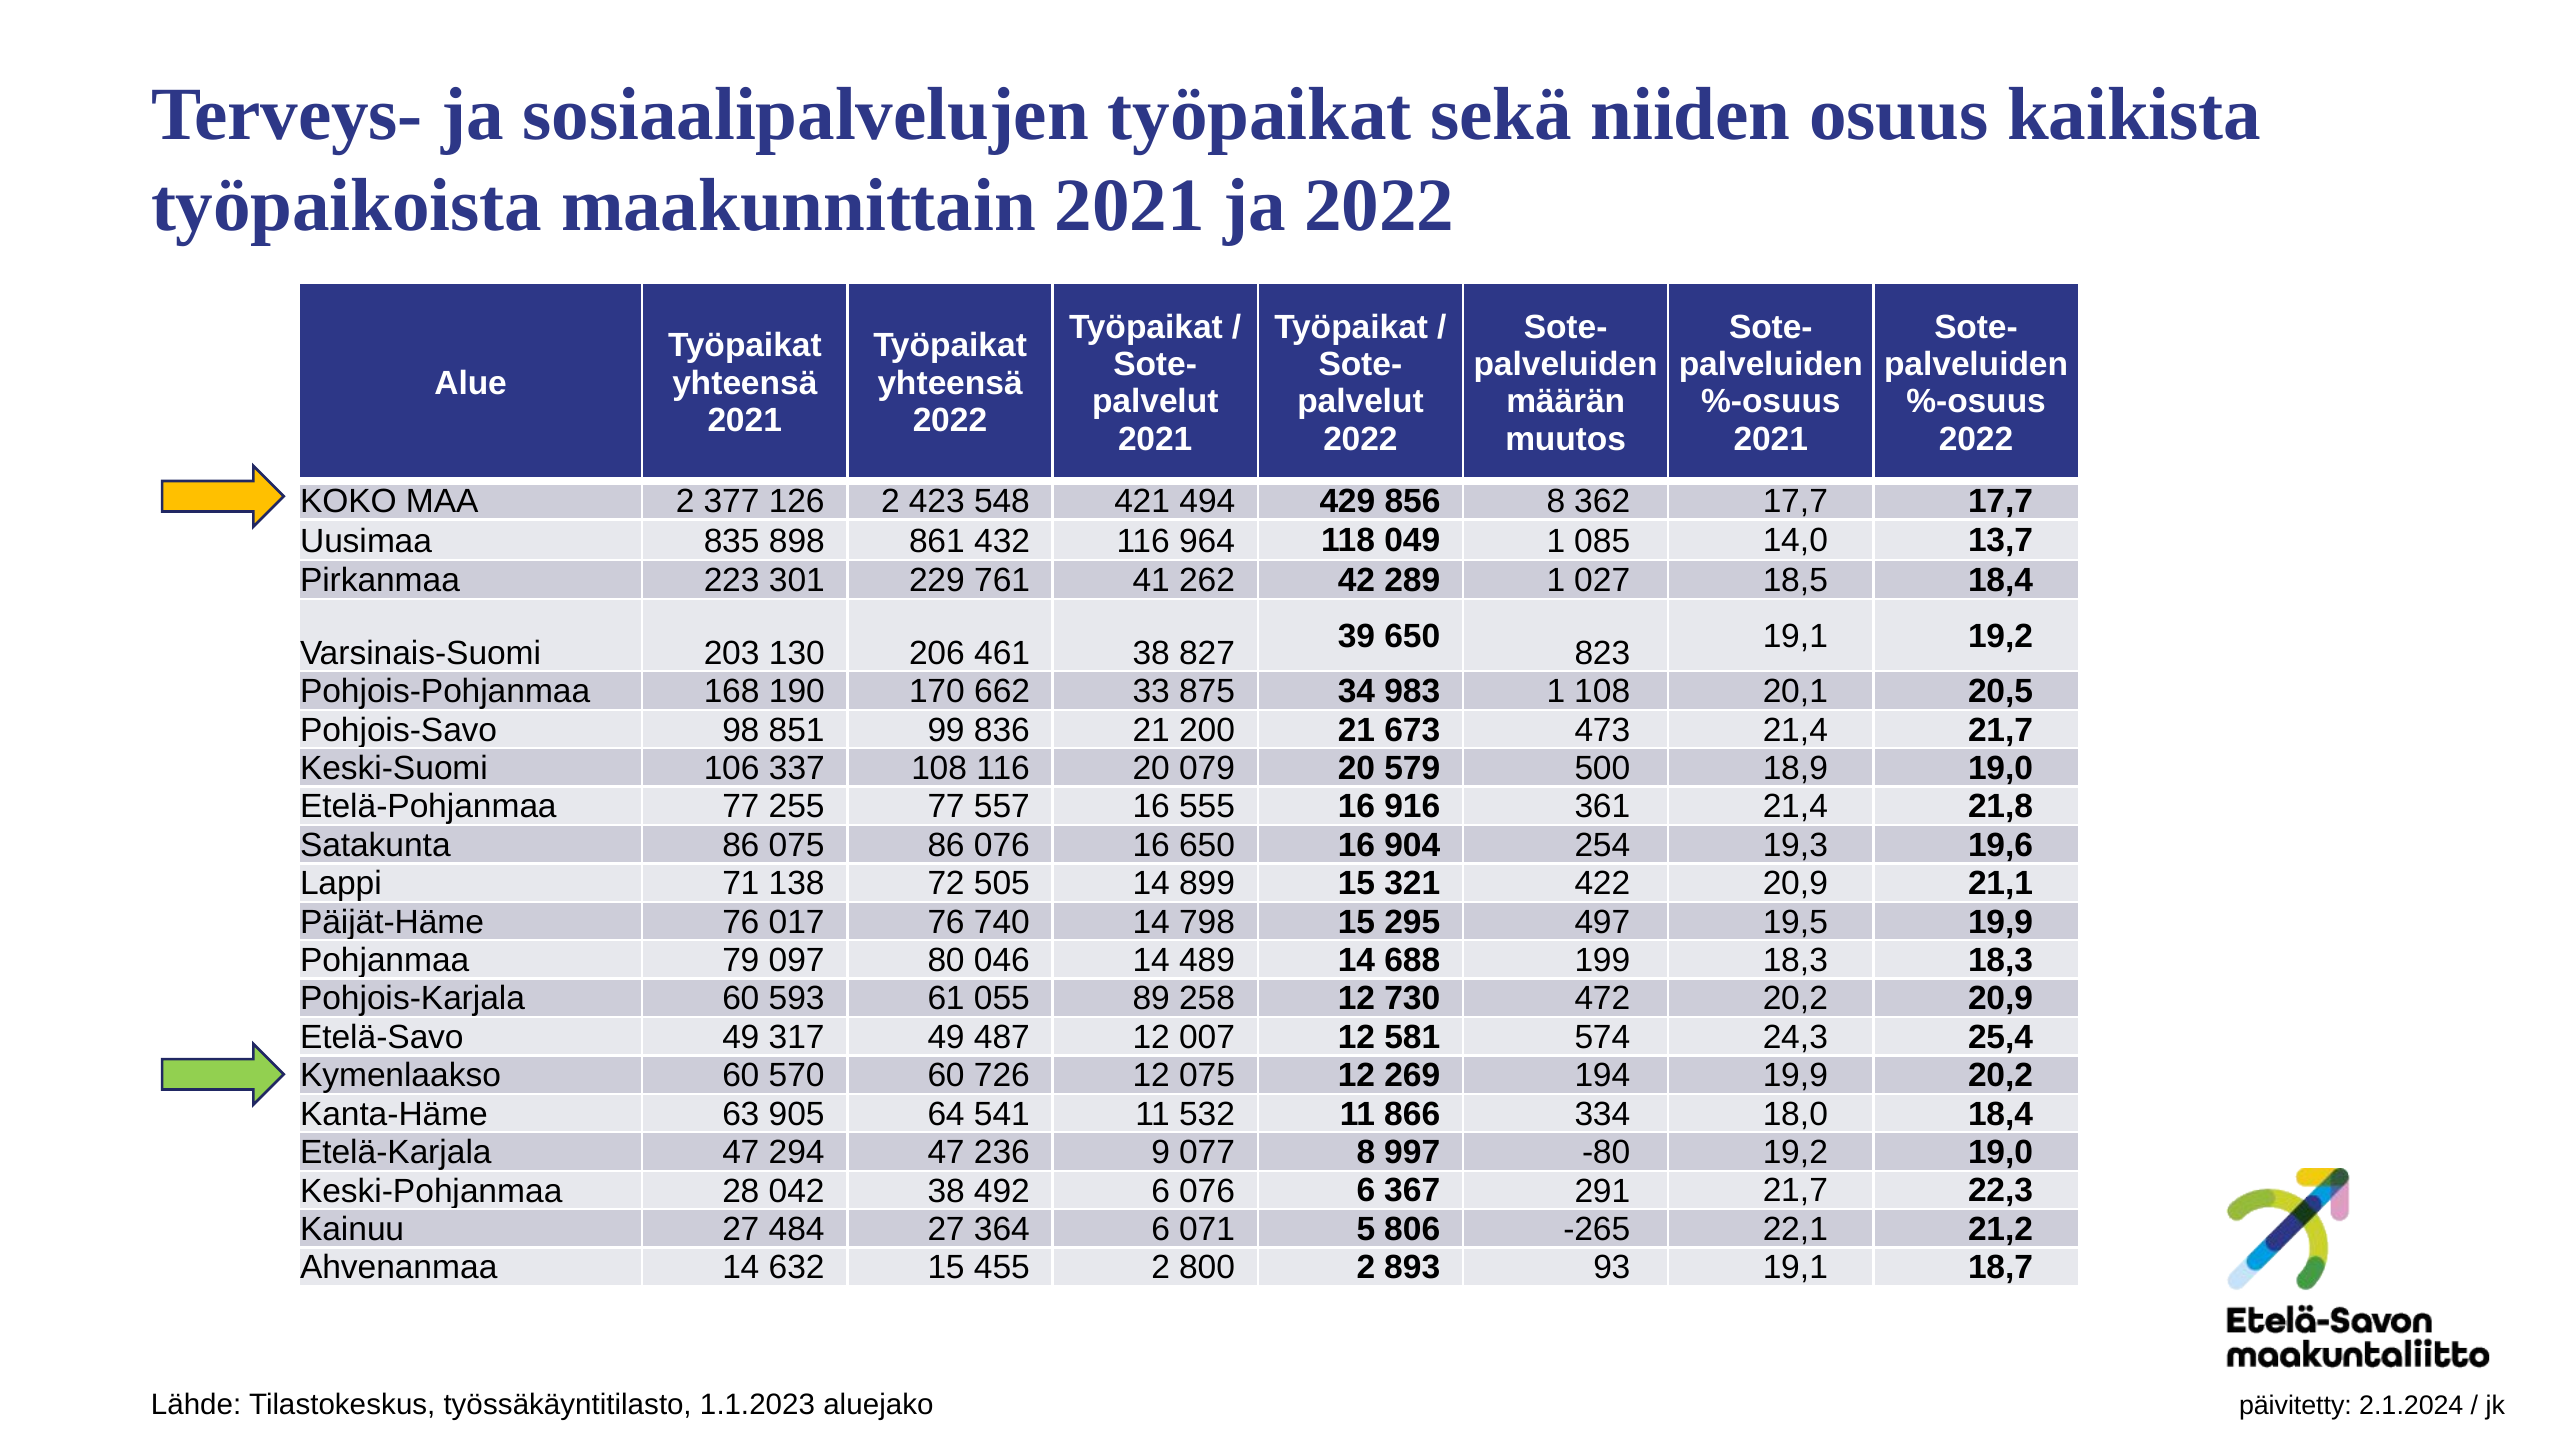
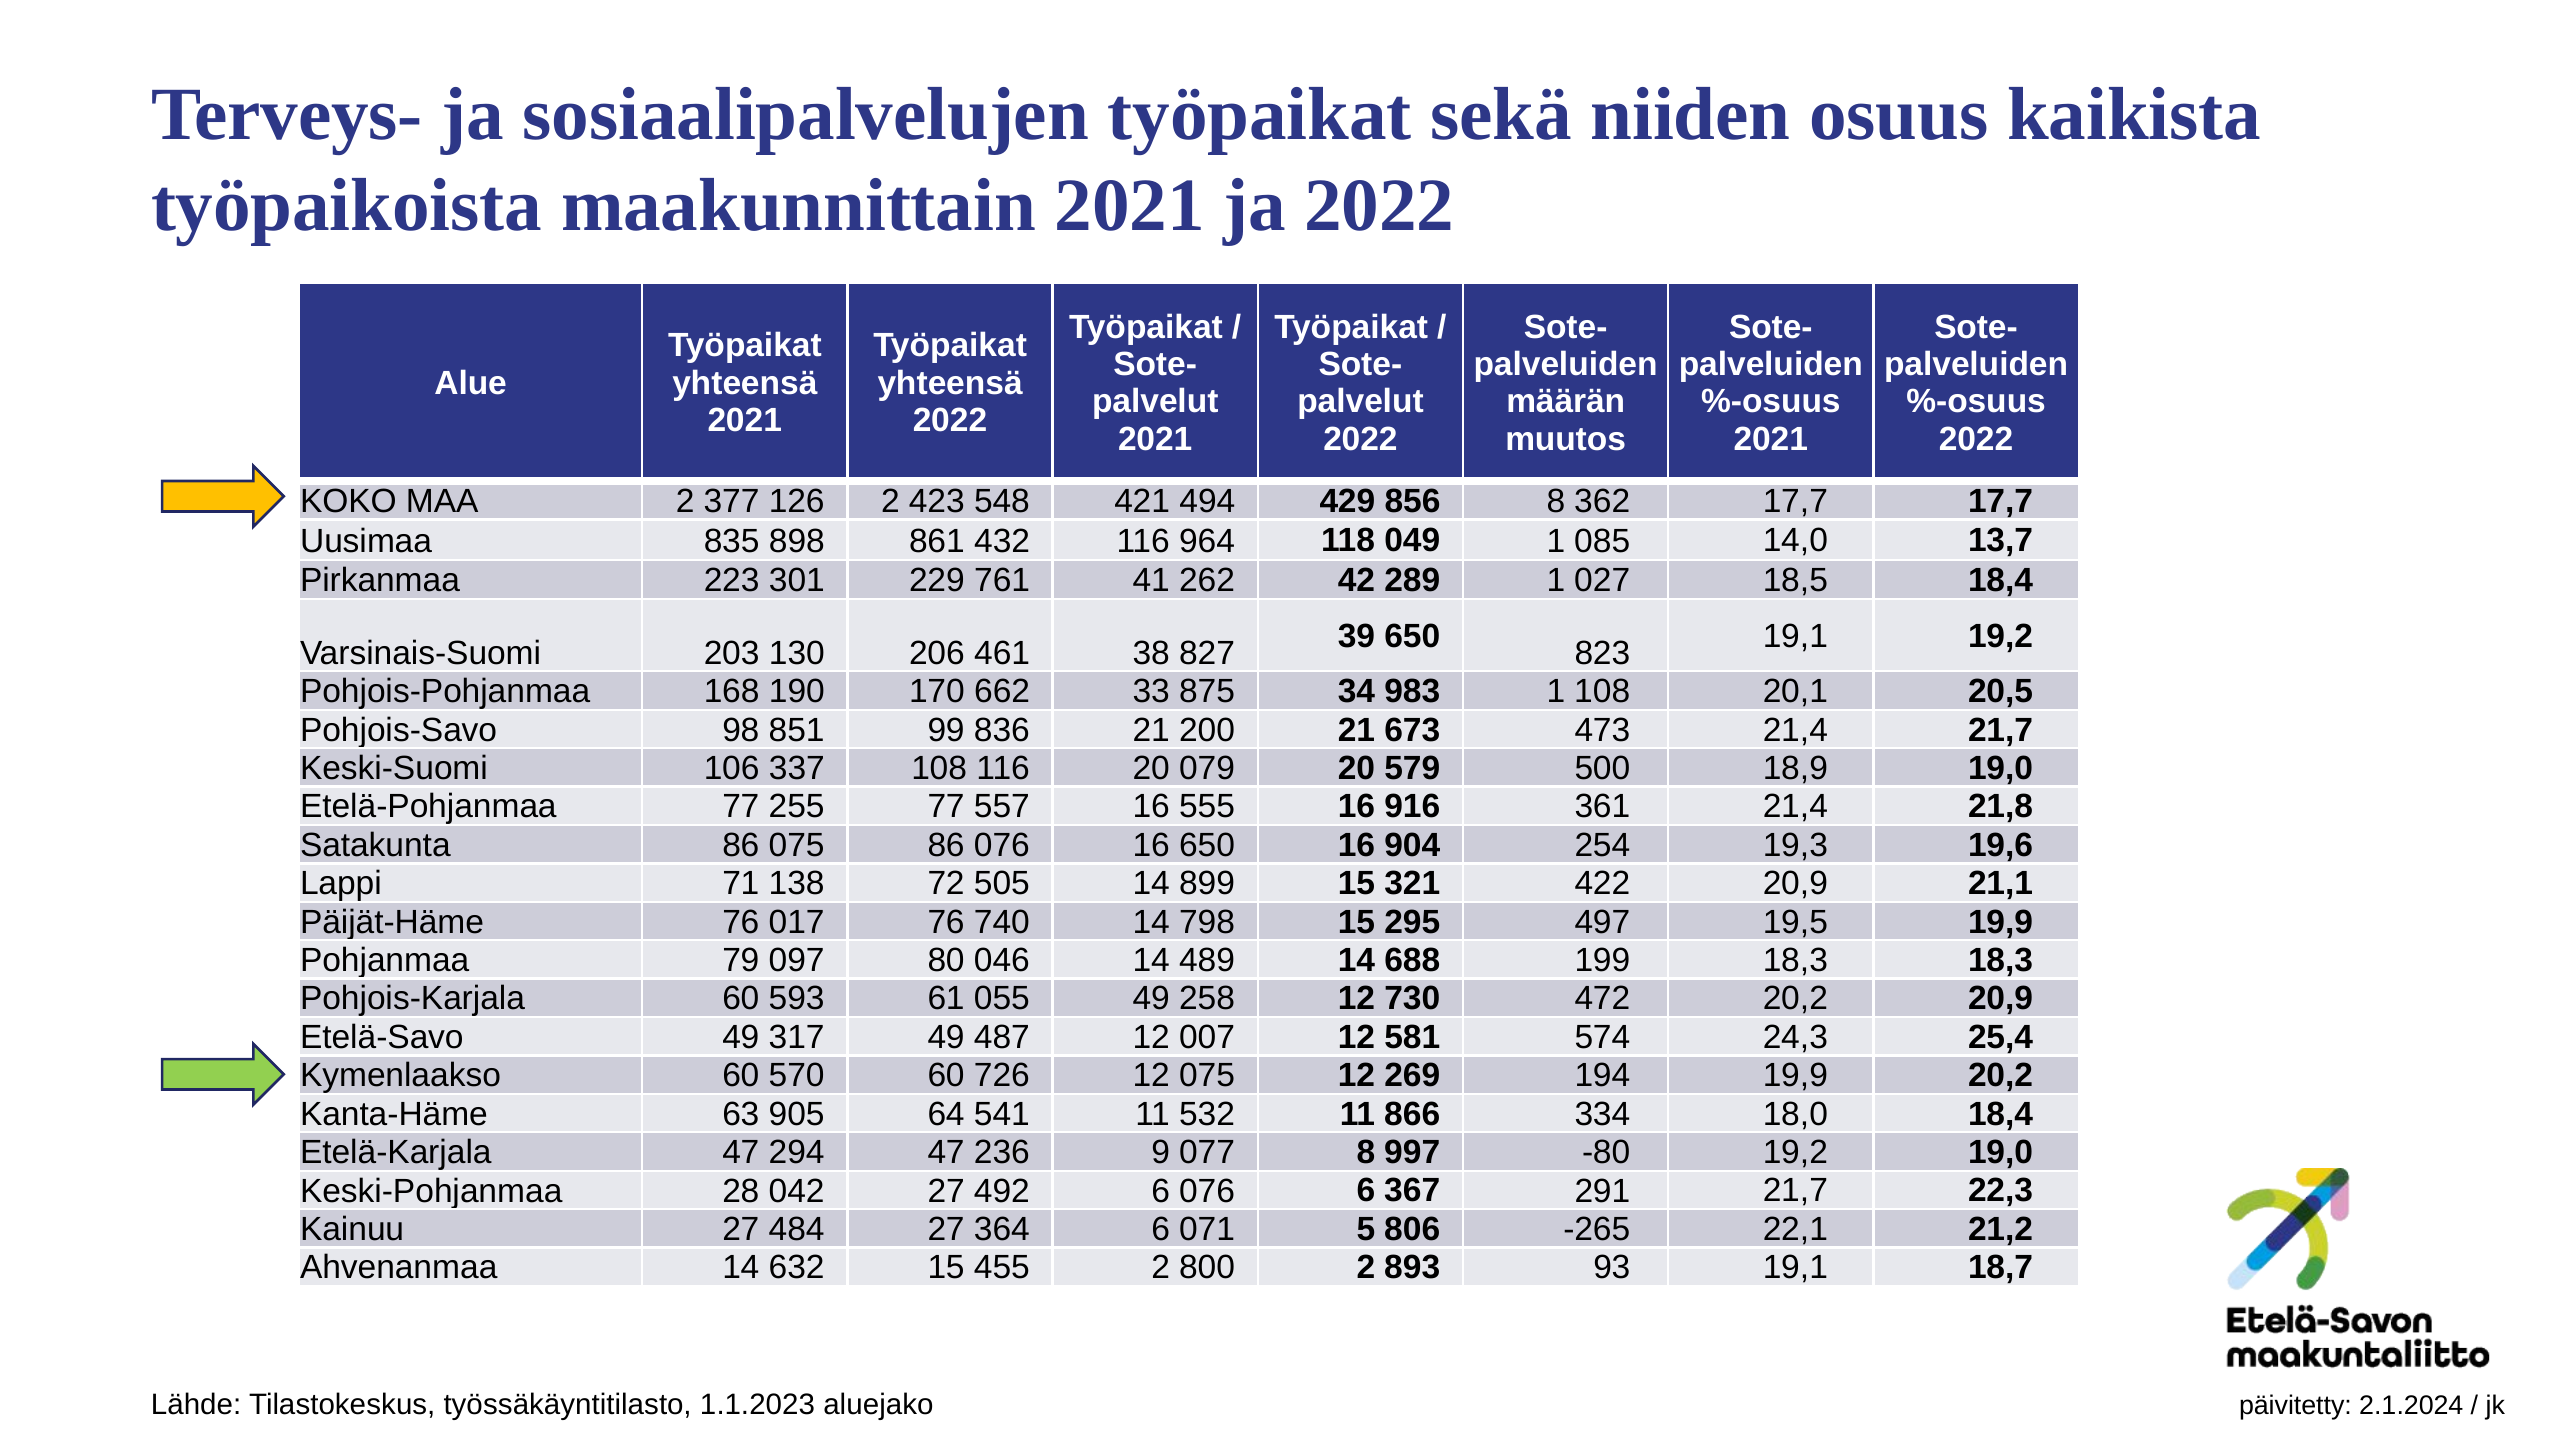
055 89: 89 -> 49 (1151, 999)
042 38: 38 -> 27 (946, 1191)
